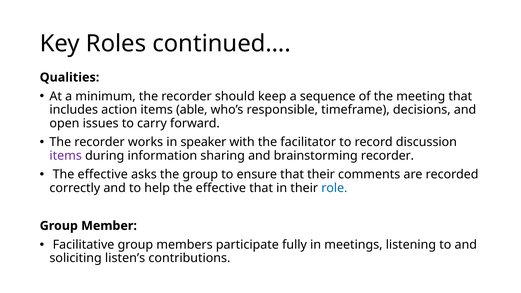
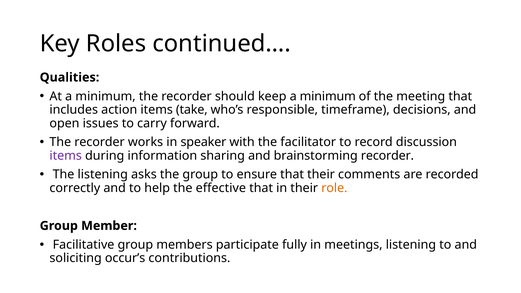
keep a sequence: sequence -> minimum (328, 96)
able: able -> take (192, 110)
effective: effective -> listening (103, 175)
role colour: blue -> orange (334, 188)
listen’s: listen’s -> occur’s (125, 258)
